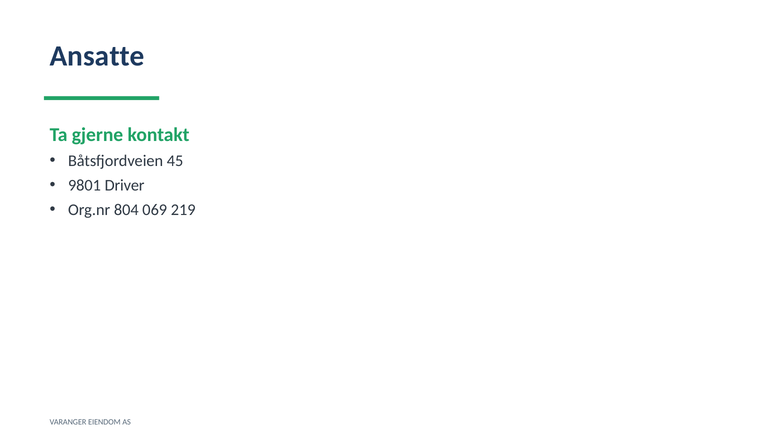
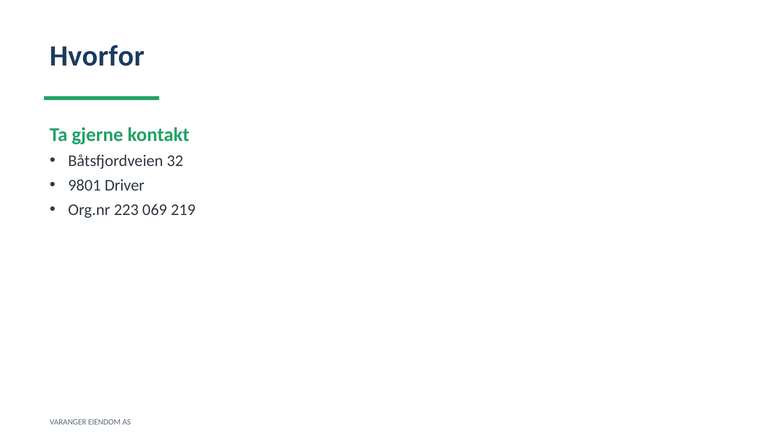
Ansatte: Ansatte -> Hvorfor (97, 56)
45: 45 -> 32 (175, 161)
804: 804 -> 223 (126, 209)
